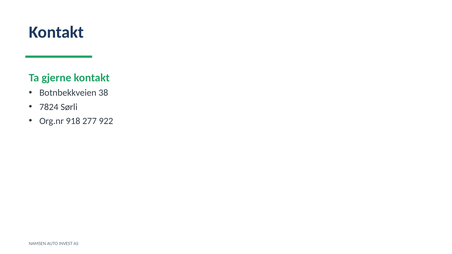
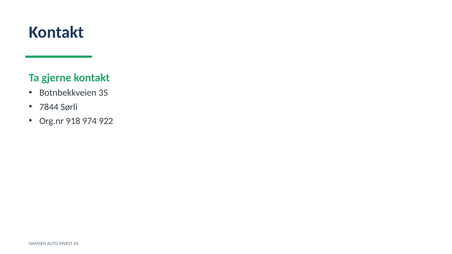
38: 38 -> 35 (103, 93)
7824: 7824 -> 7844 (49, 107)
277: 277 -> 974 (90, 121)
